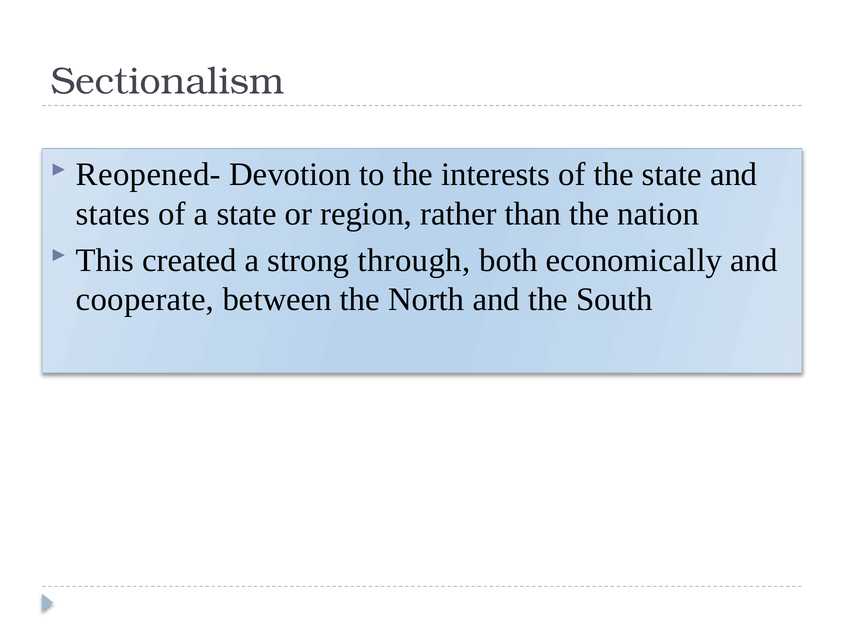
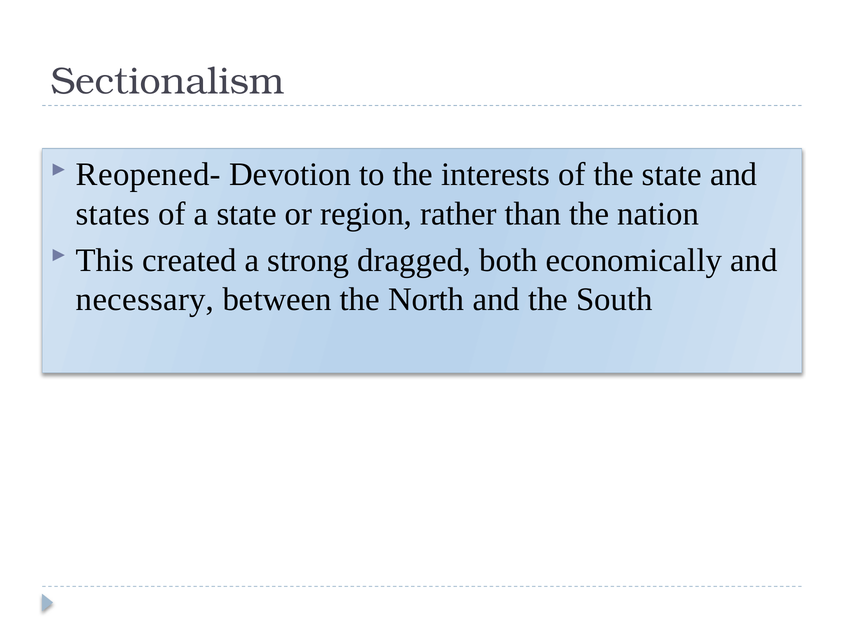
through: through -> dragged (414, 260)
cooperate: cooperate -> necessary (145, 300)
